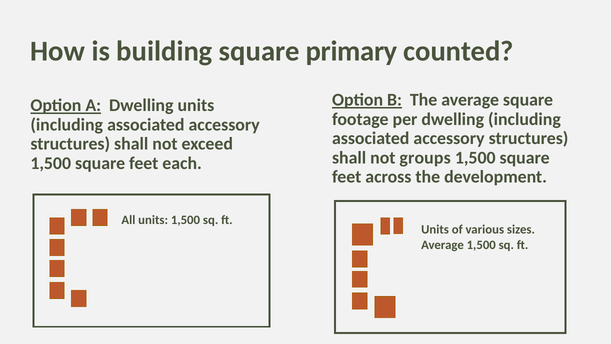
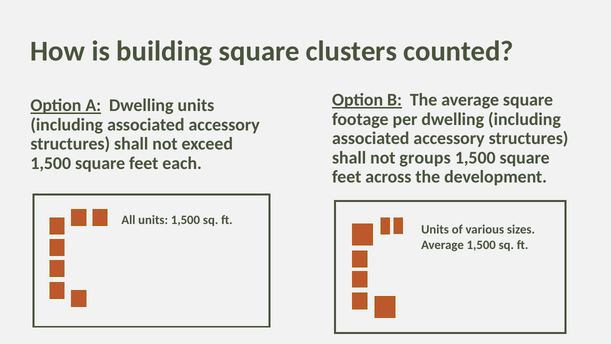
primary: primary -> clusters (351, 51)
